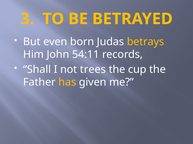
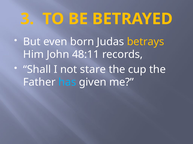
54:11: 54:11 -> 48:11 (86, 55)
trees: trees -> stare (93, 70)
has colour: yellow -> light blue (67, 83)
